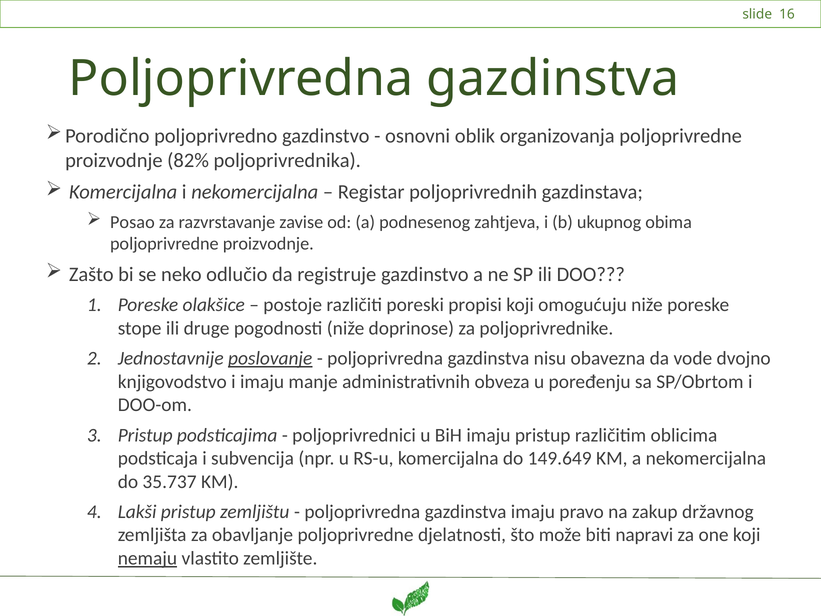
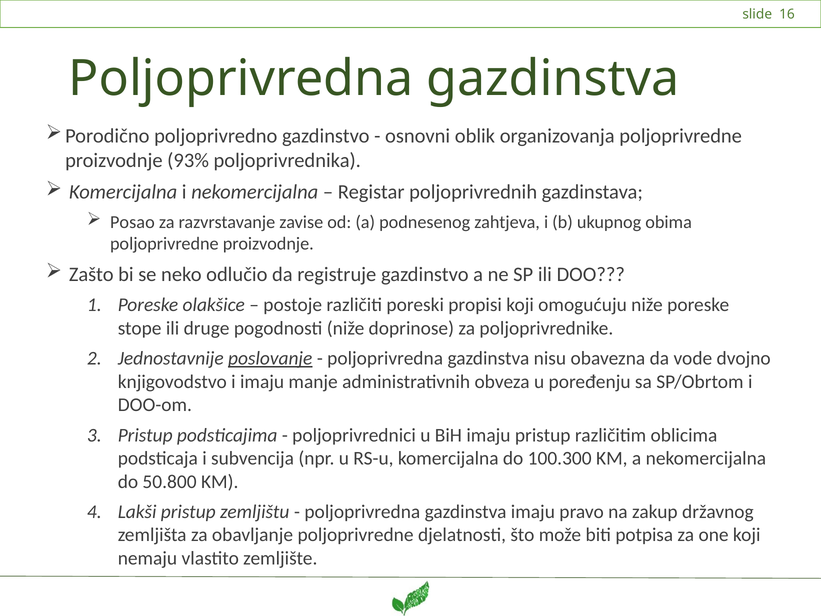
82%: 82% -> 93% (188, 161)
149.649: 149.649 -> 100.300 (560, 458)
35.737: 35.737 -> 50.800 (170, 481)
napravi: napravi -> potpisa (644, 535)
nemaju underline: present -> none (147, 558)
